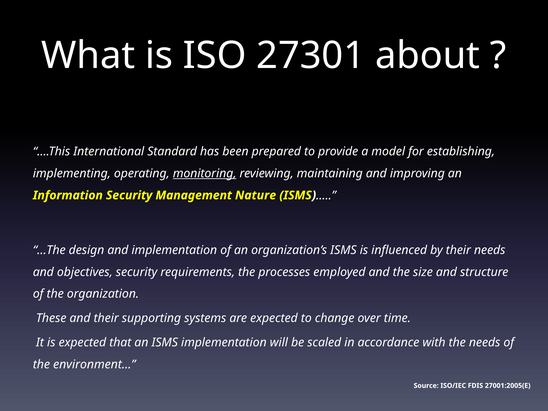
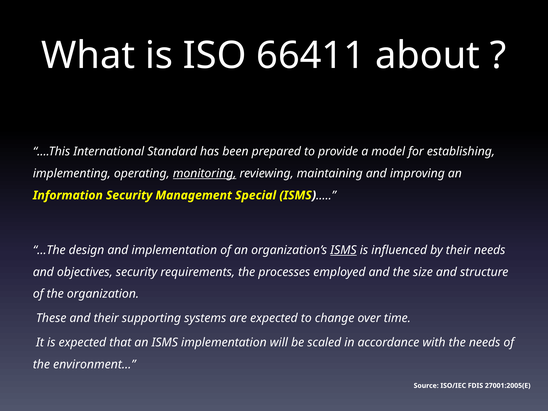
27301: 27301 -> 66411 (311, 56)
Nature: Nature -> Special (256, 195)
ISMS underline: none -> present (343, 250)
